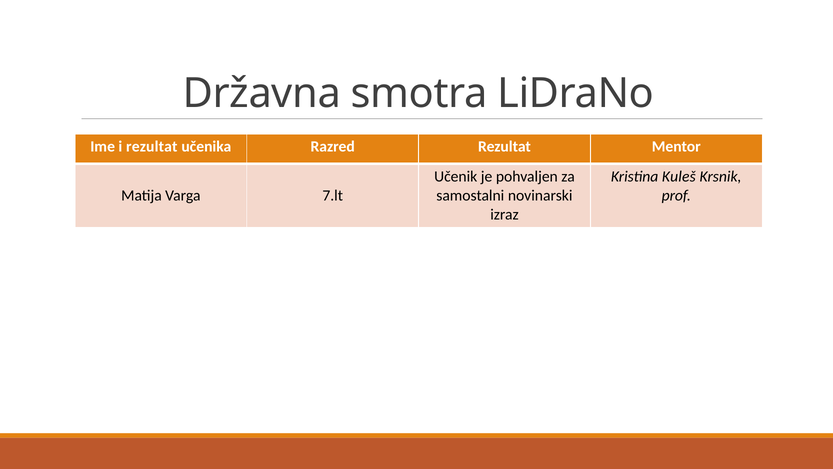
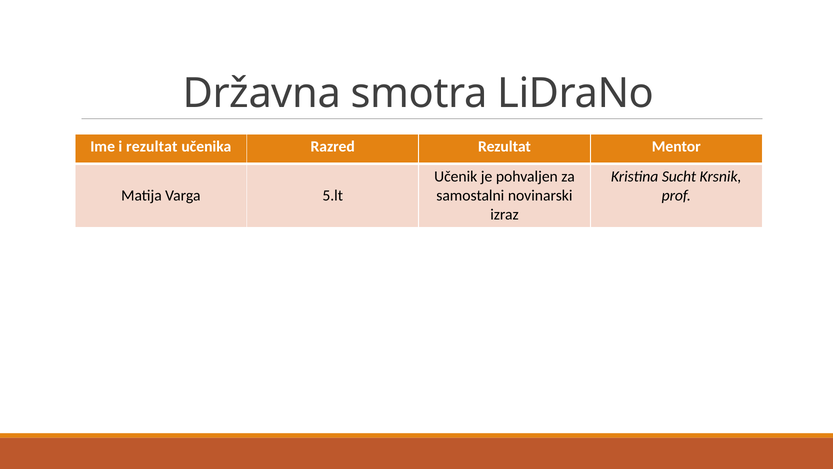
Kuleš: Kuleš -> Sucht (679, 176)
7.lt: 7.lt -> 5.lt (333, 195)
